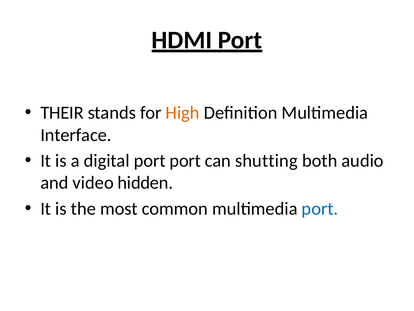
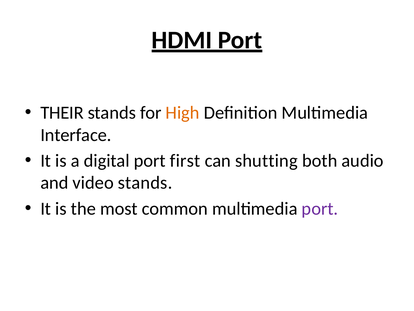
port port: port -> first (185, 160)
video hidden: hidden -> stands (145, 183)
port colour: blue -> purple (320, 208)
